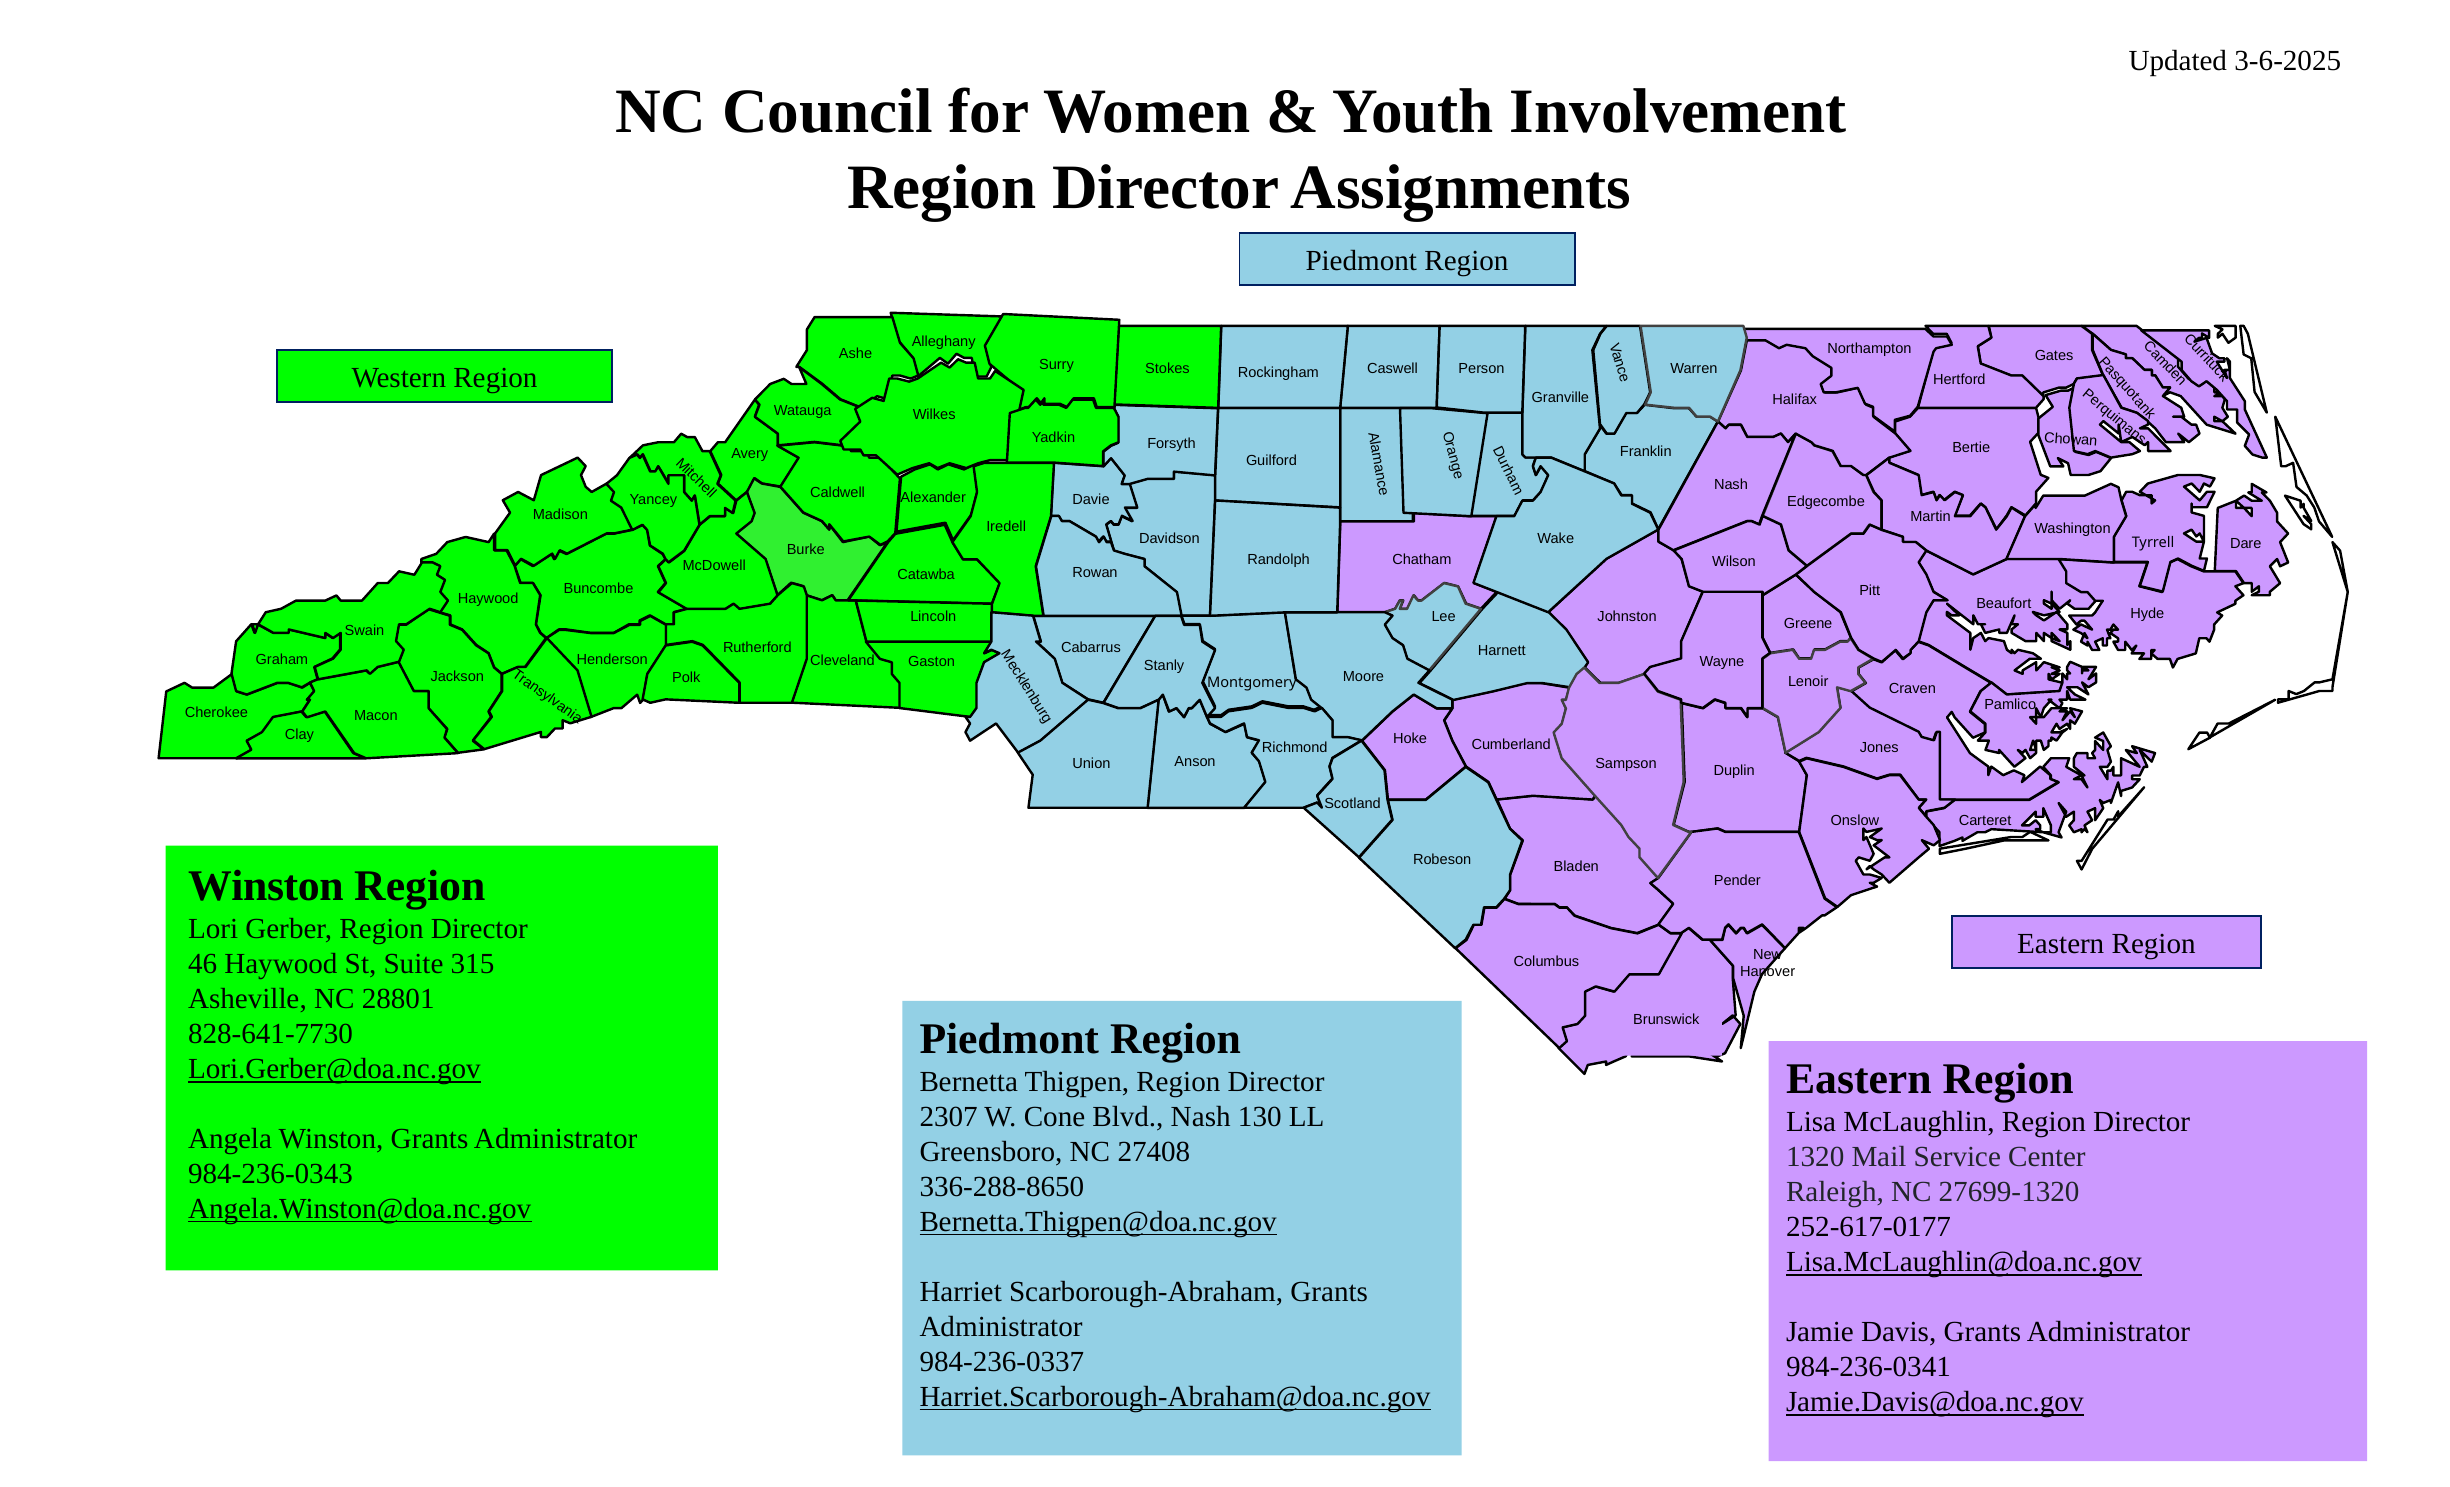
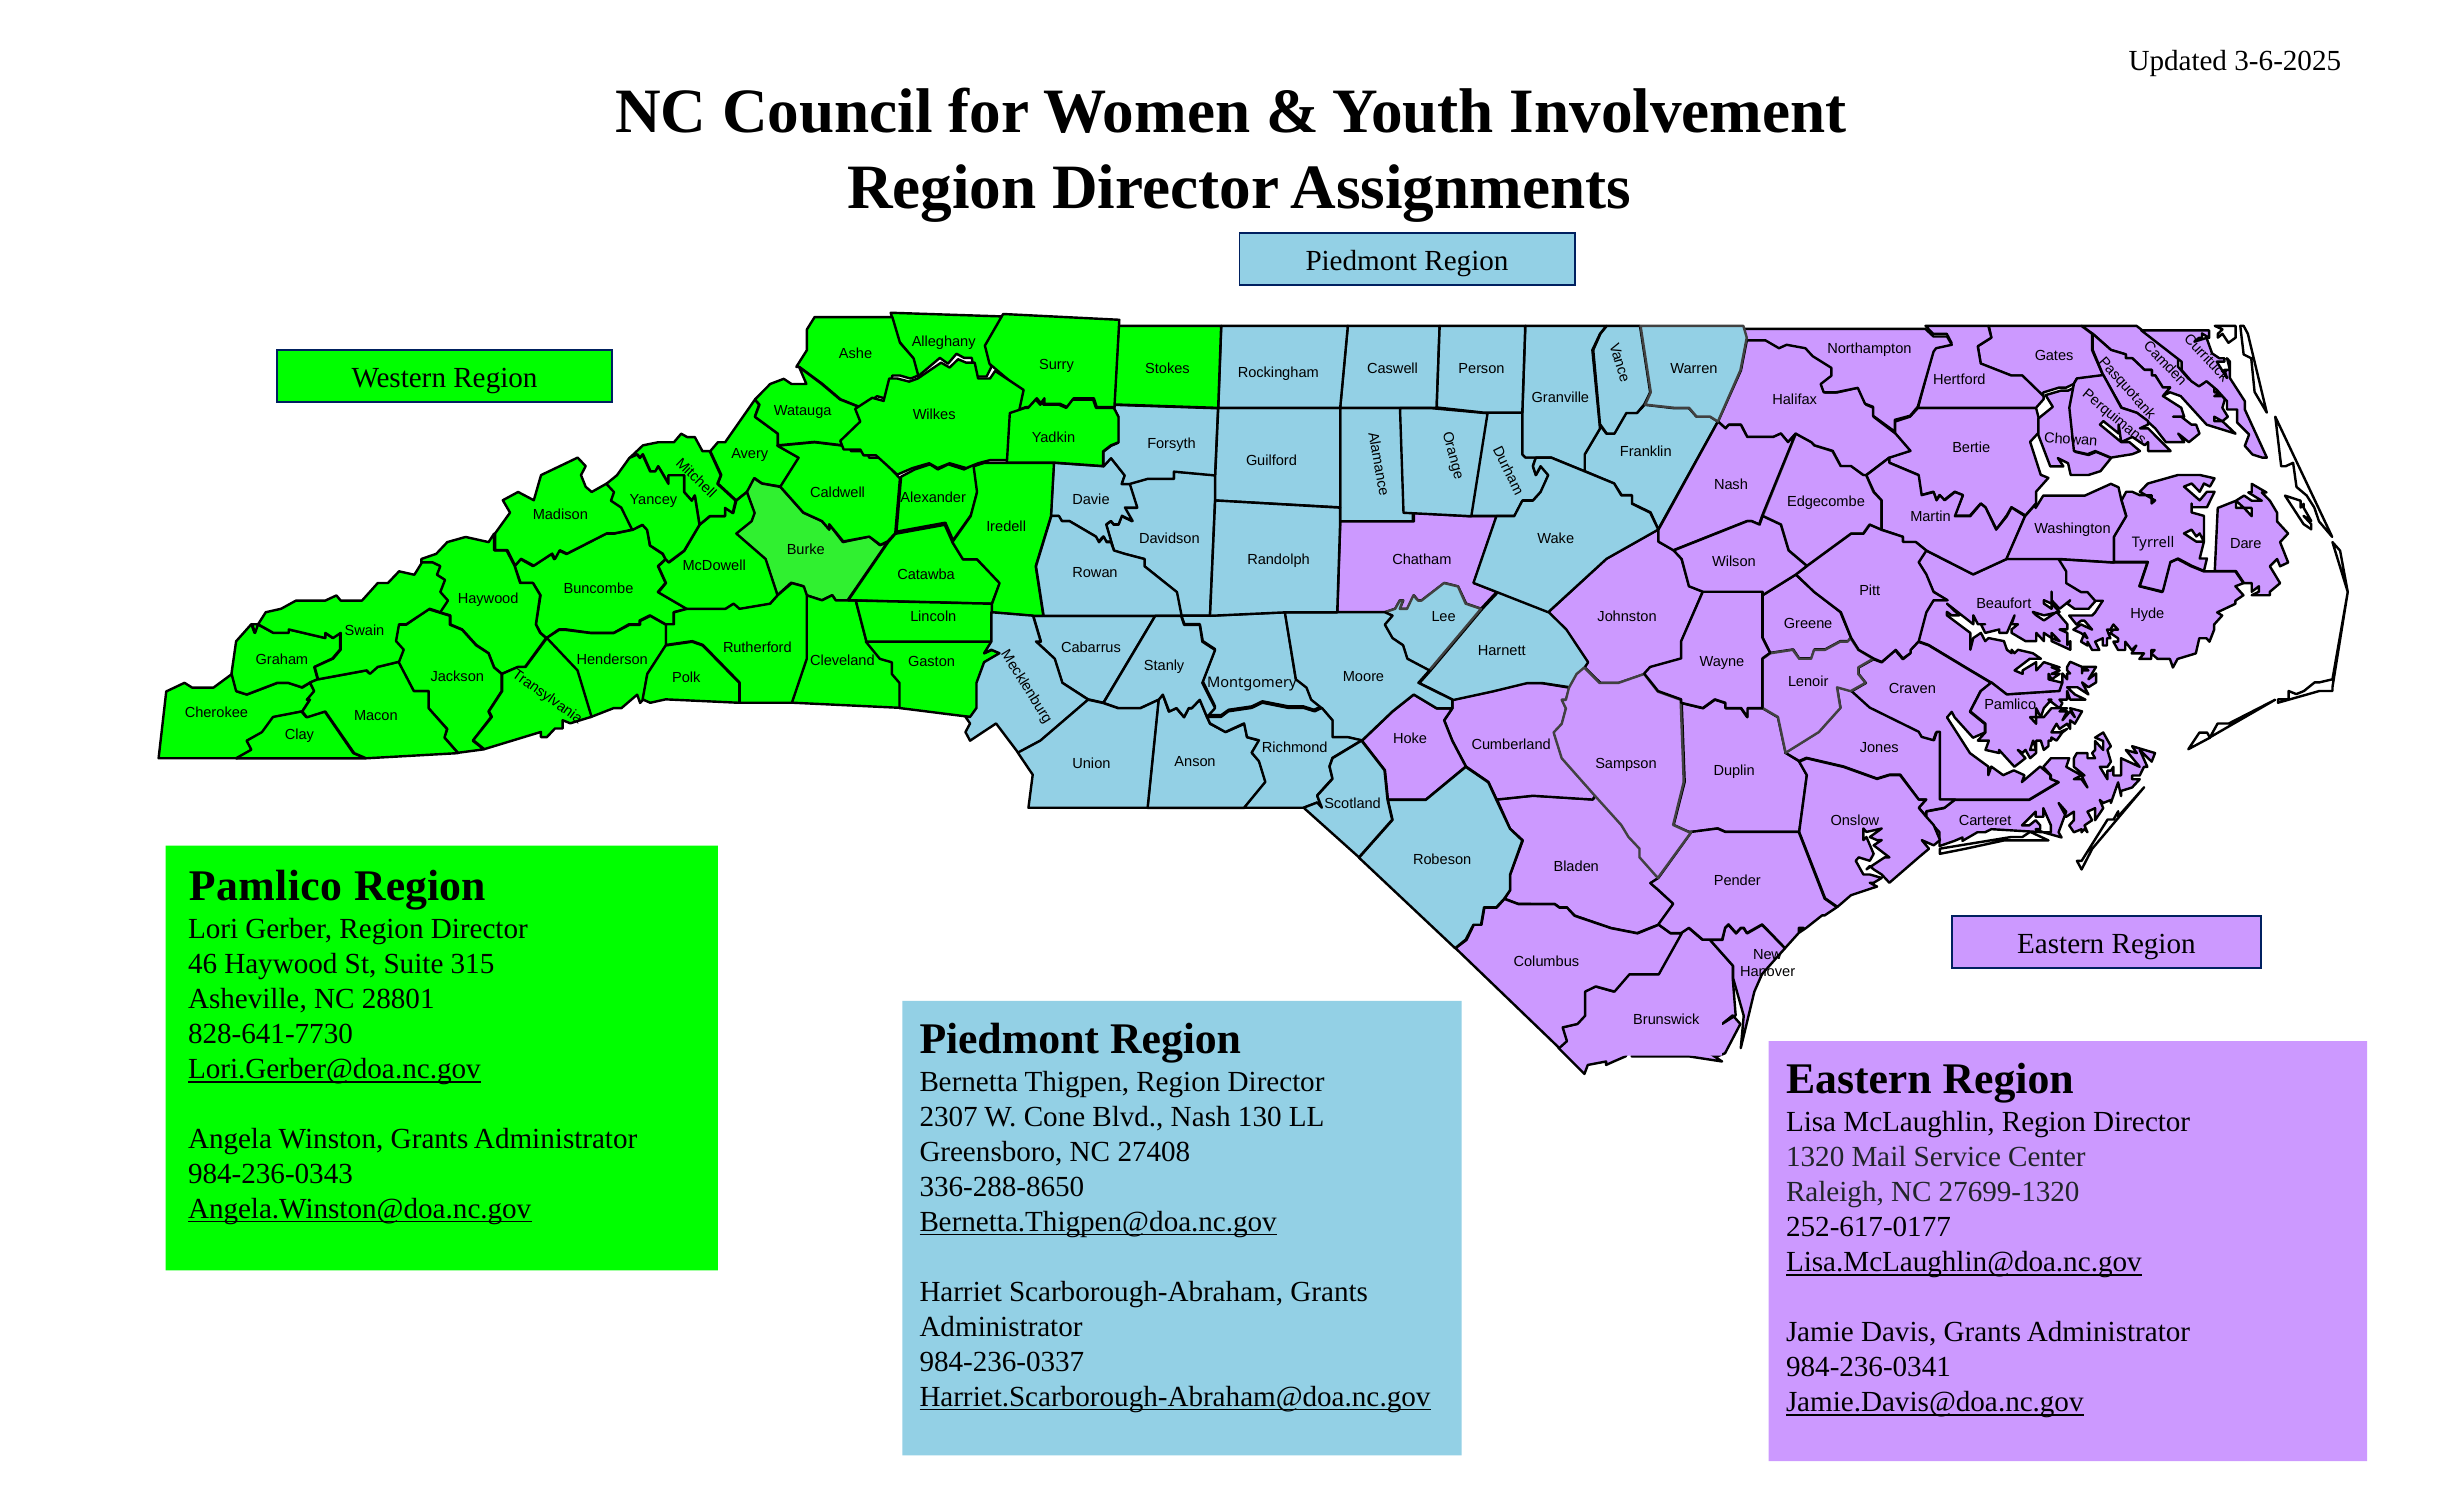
Winston: Winston -> Pamlico (265, 886)
